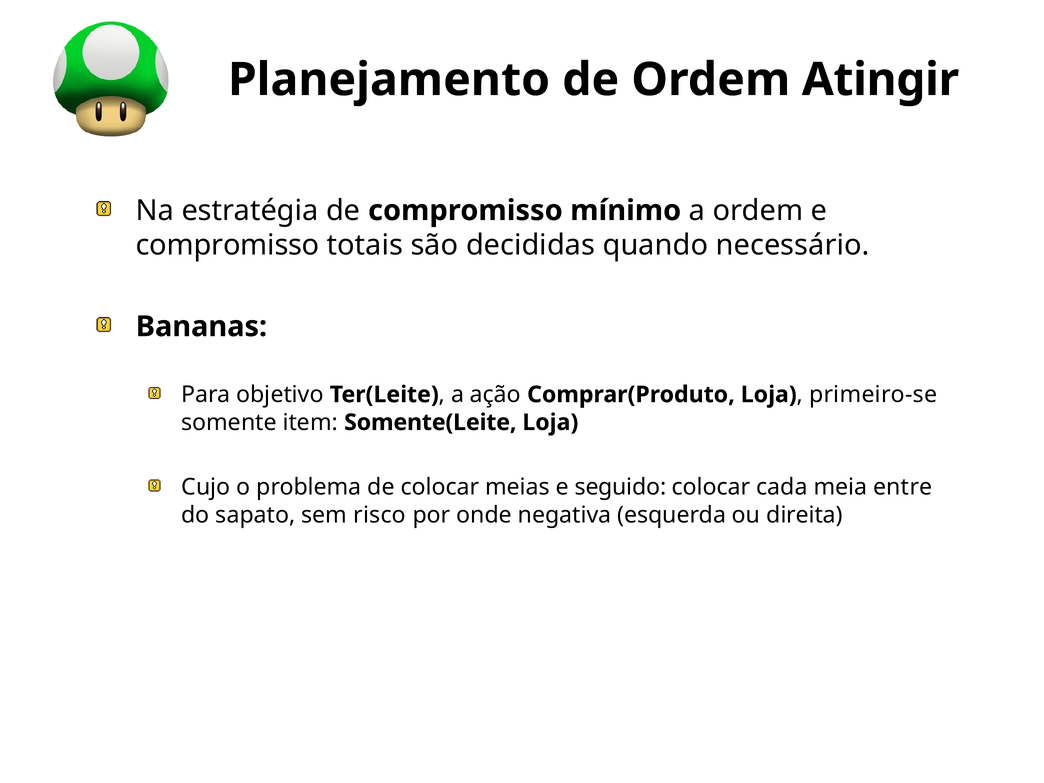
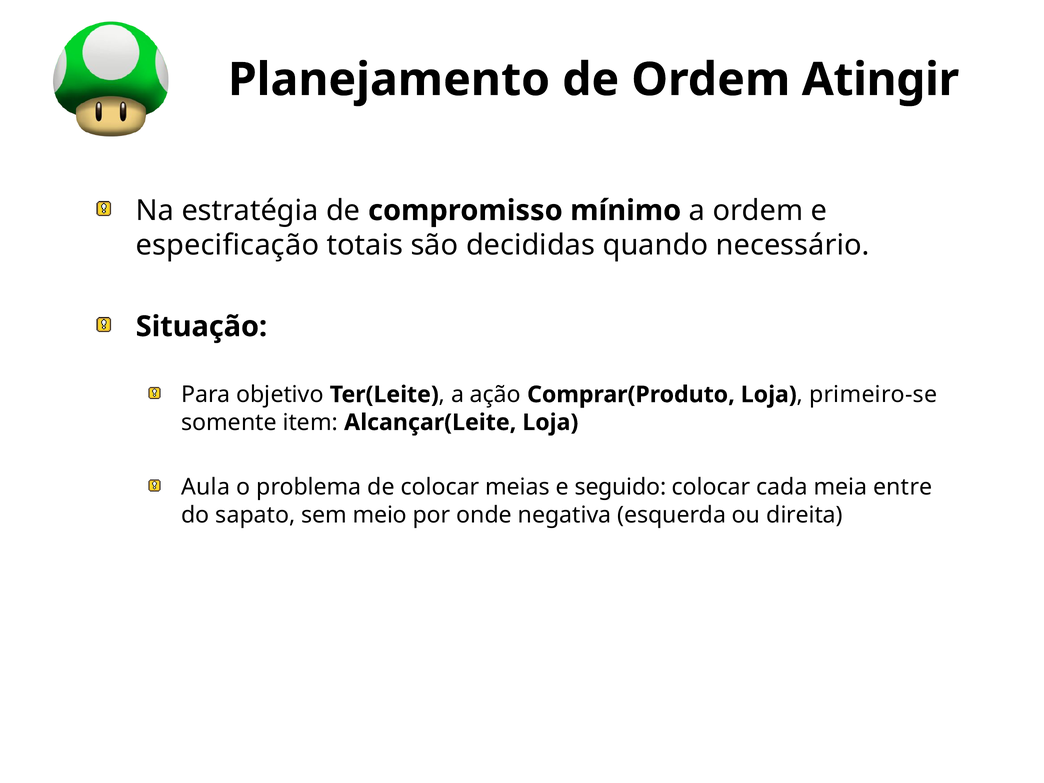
compromisso: compromisso -> especificação (227, 245)
Bananas: Bananas -> Situação (201, 327)
Somente(Leite: Somente(Leite -> Alcançar(Leite (430, 422)
Cujo: Cujo -> Aula (206, 487)
risco: risco -> meio (380, 515)
